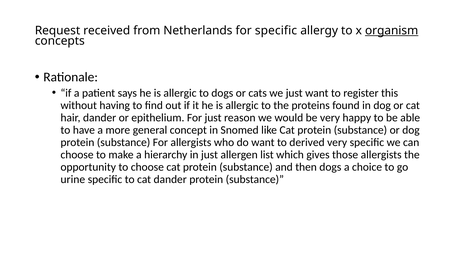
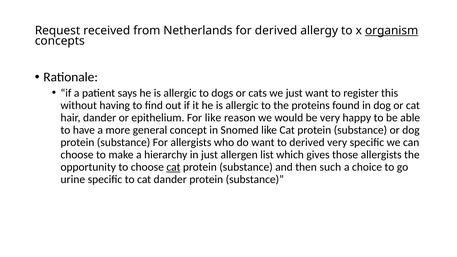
for specific: specific -> derived (276, 31)
For just: just -> like (213, 118)
cat underline: none -> present (173, 167)
then dogs: dogs -> such (330, 167)
